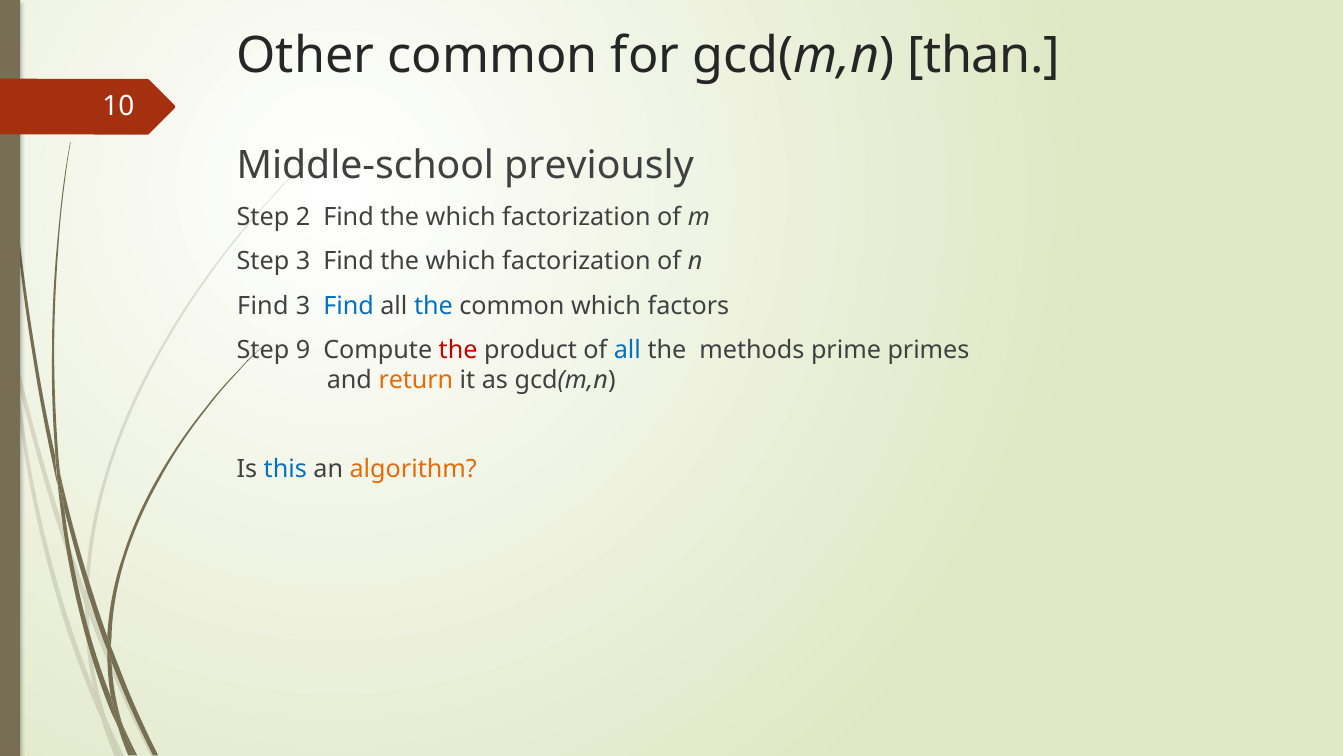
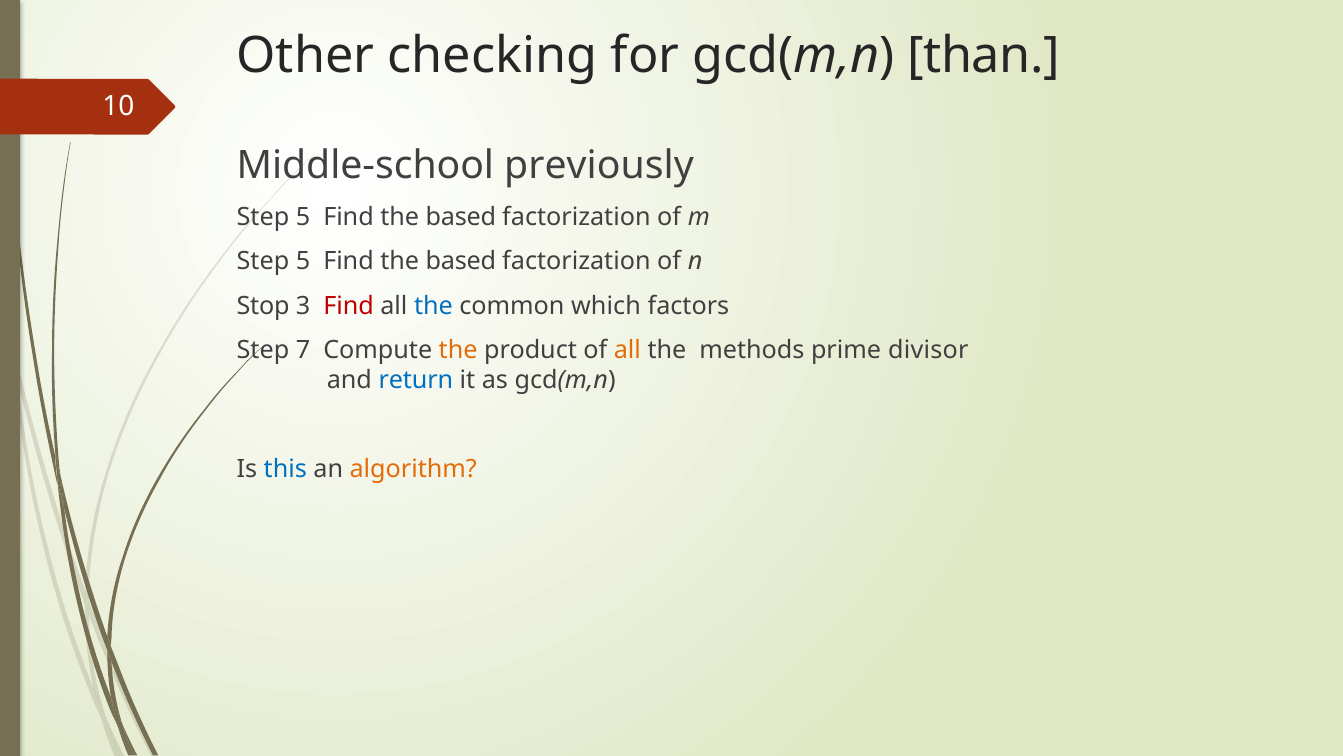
Other common: common -> checking (493, 56)
2: 2 -> 5 (303, 217)
which: which -> based (461, 217)
3: 3 -> 5 (303, 261)
which: which -> based (461, 261)
Find: Find -> Stop (263, 306)
Find colour: blue -> red (349, 306)
9: 9 -> 7 (303, 350)
the colour: red -> orange (458, 350)
all colour: blue -> orange (627, 350)
primes: primes -> divisor (928, 350)
return colour: orange -> blue (416, 380)
